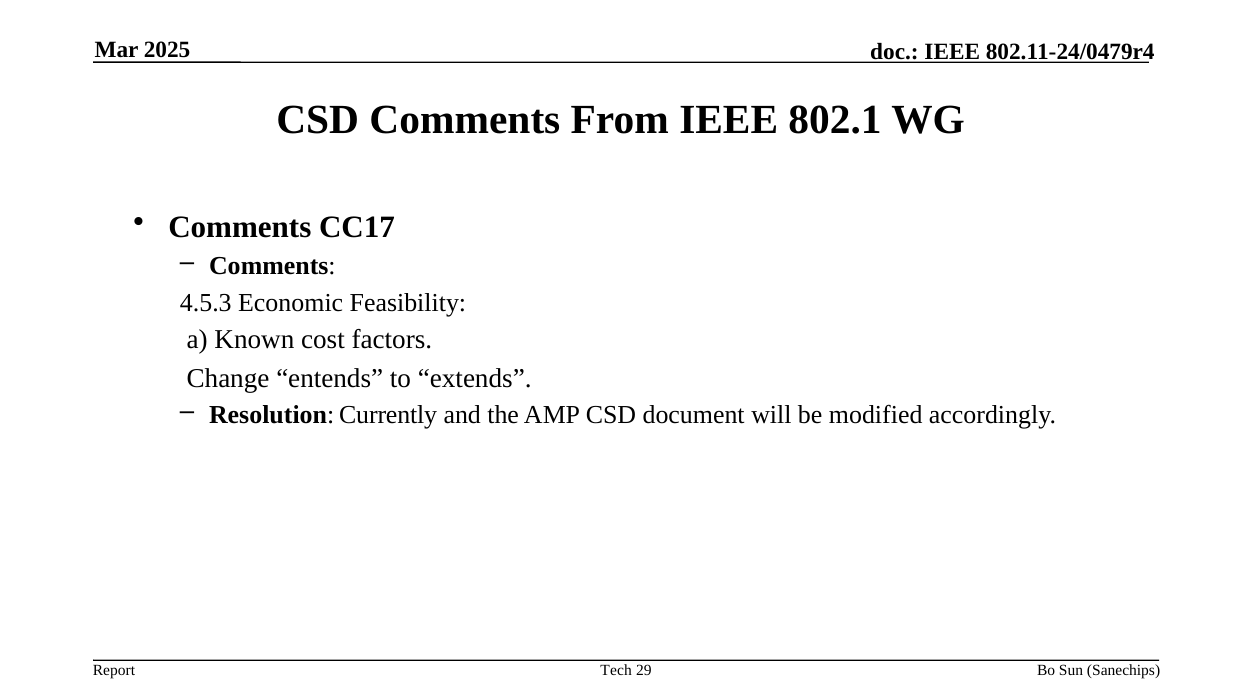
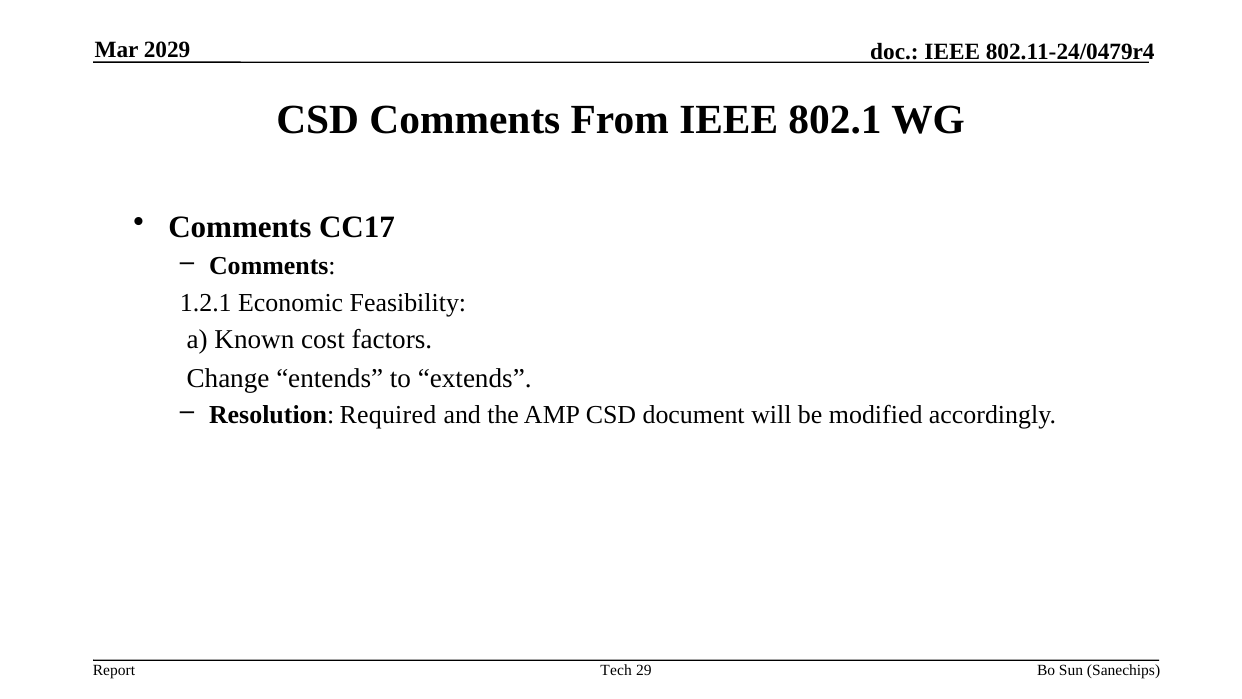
2025: 2025 -> 2029 (167, 49)
4.5.3: 4.5.3 -> 1.2.1 (206, 302)
Currently: Currently -> Required (388, 415)
